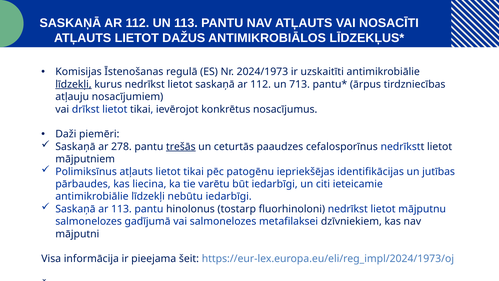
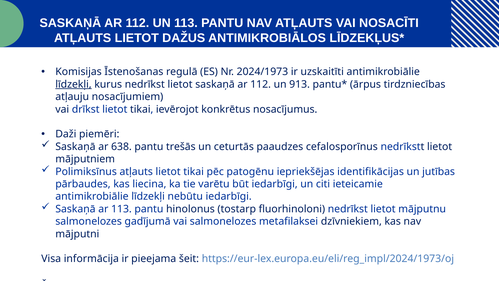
713: 713 -> 913 (300, 84)
278: 278 -> 638 (121, 147)
trešās underline: present -> none (181, 147)
